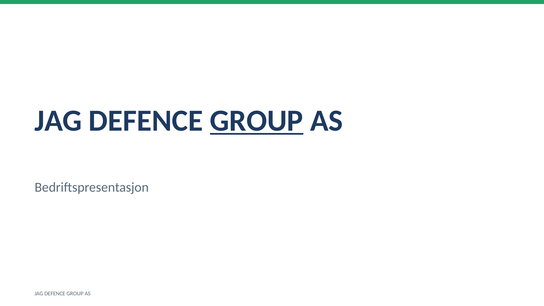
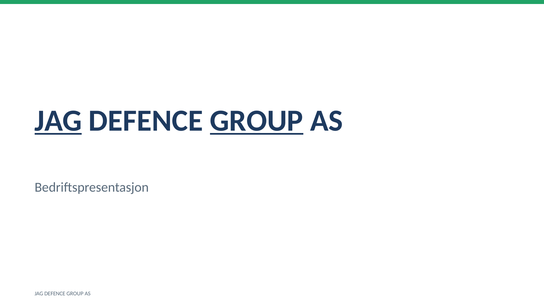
JAG underline: none -> present (58, 121)
